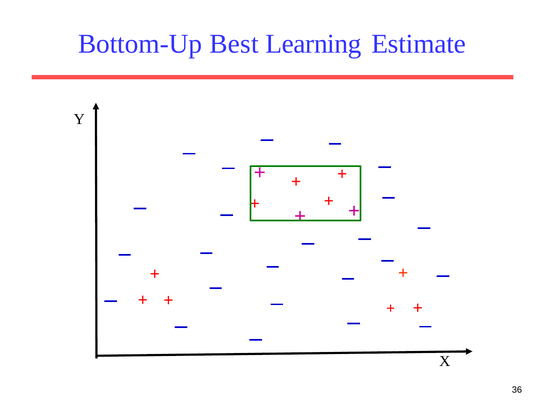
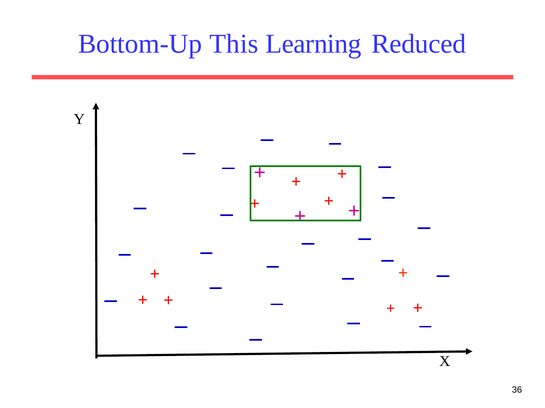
Best: Best -> This (234, 44)
Estimate: Estimate -> Reduced (419, 44)
